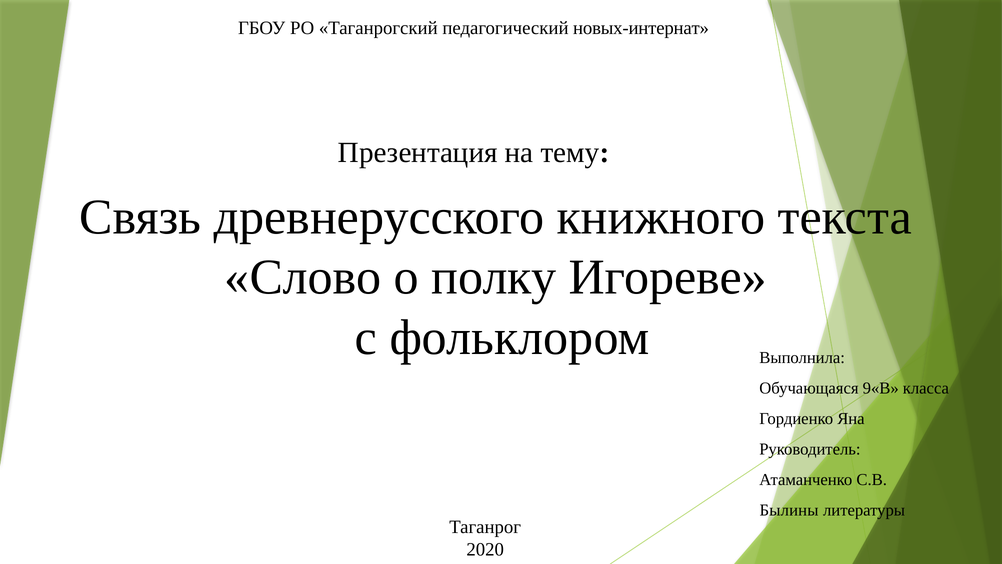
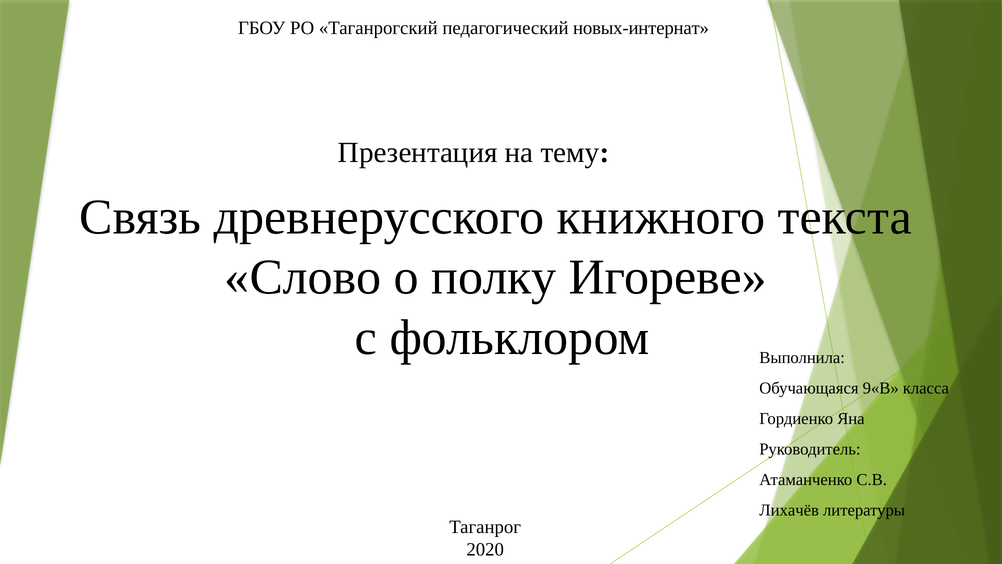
Былины: Былины -> Лихачёв (789, 510)
